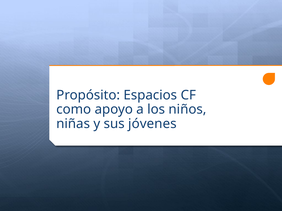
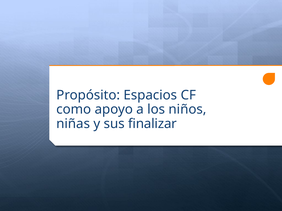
jóvenes: jóvenes -> finalizar (152, 124)
